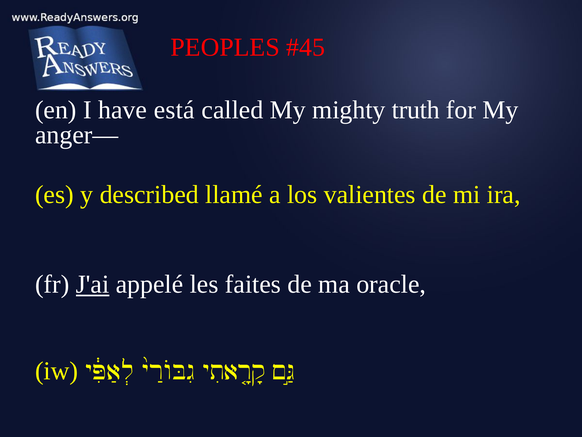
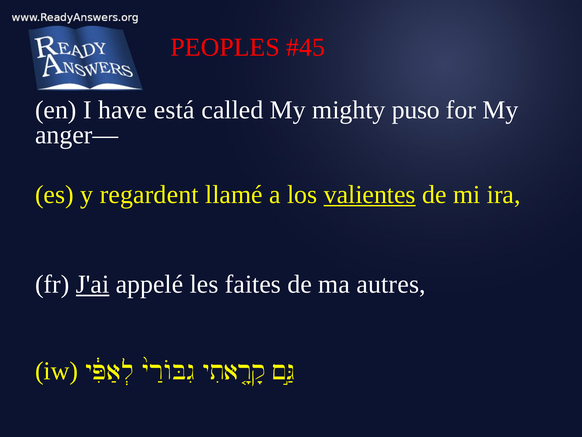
truth: truth -> puso (416, 110)
described: described -> regardent (149, 194)
valientes underline: none -> present (370, 194)
oracle: oracle -> autres (391, 284)
